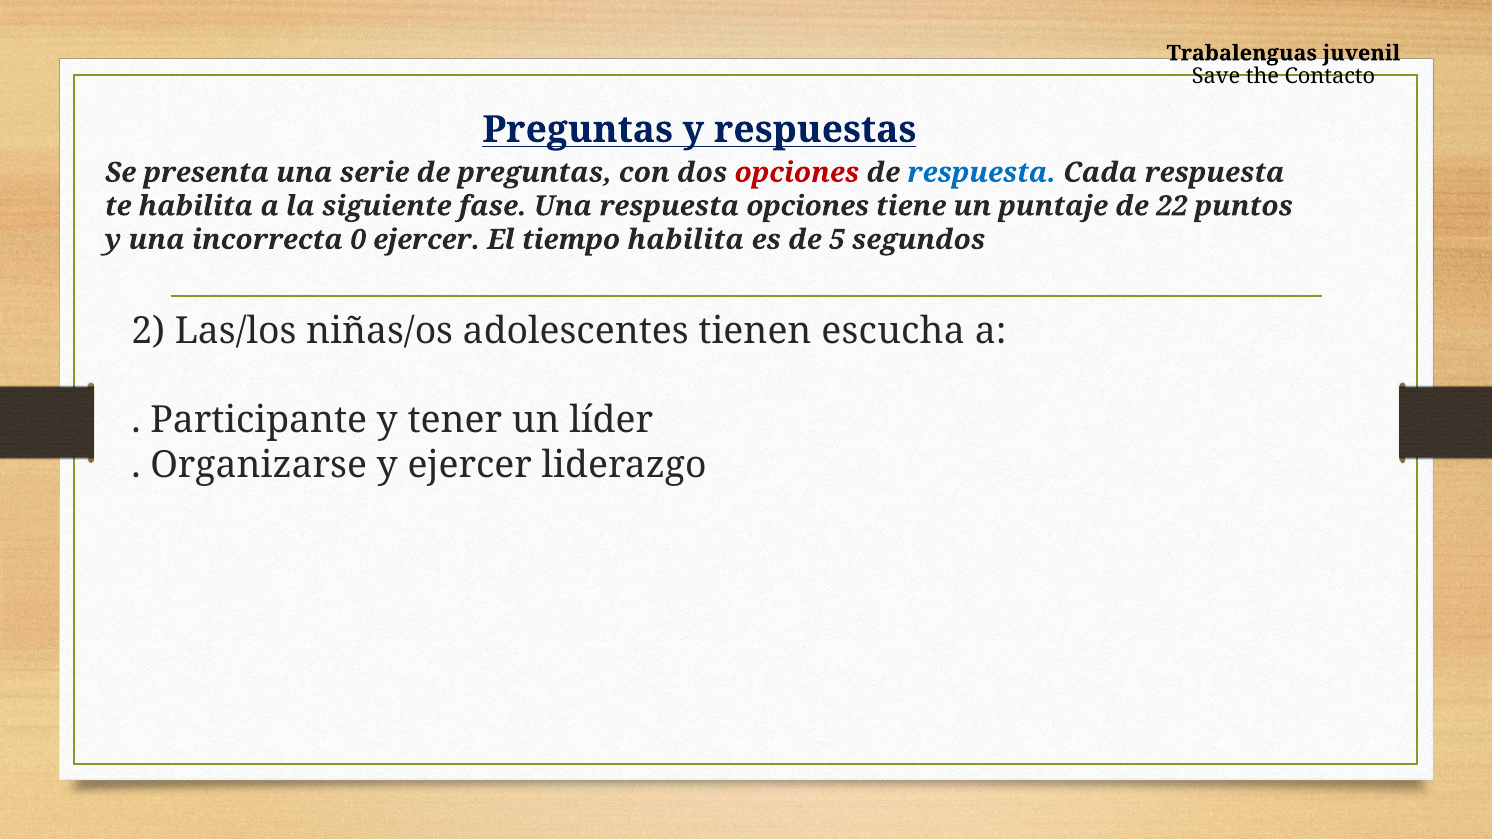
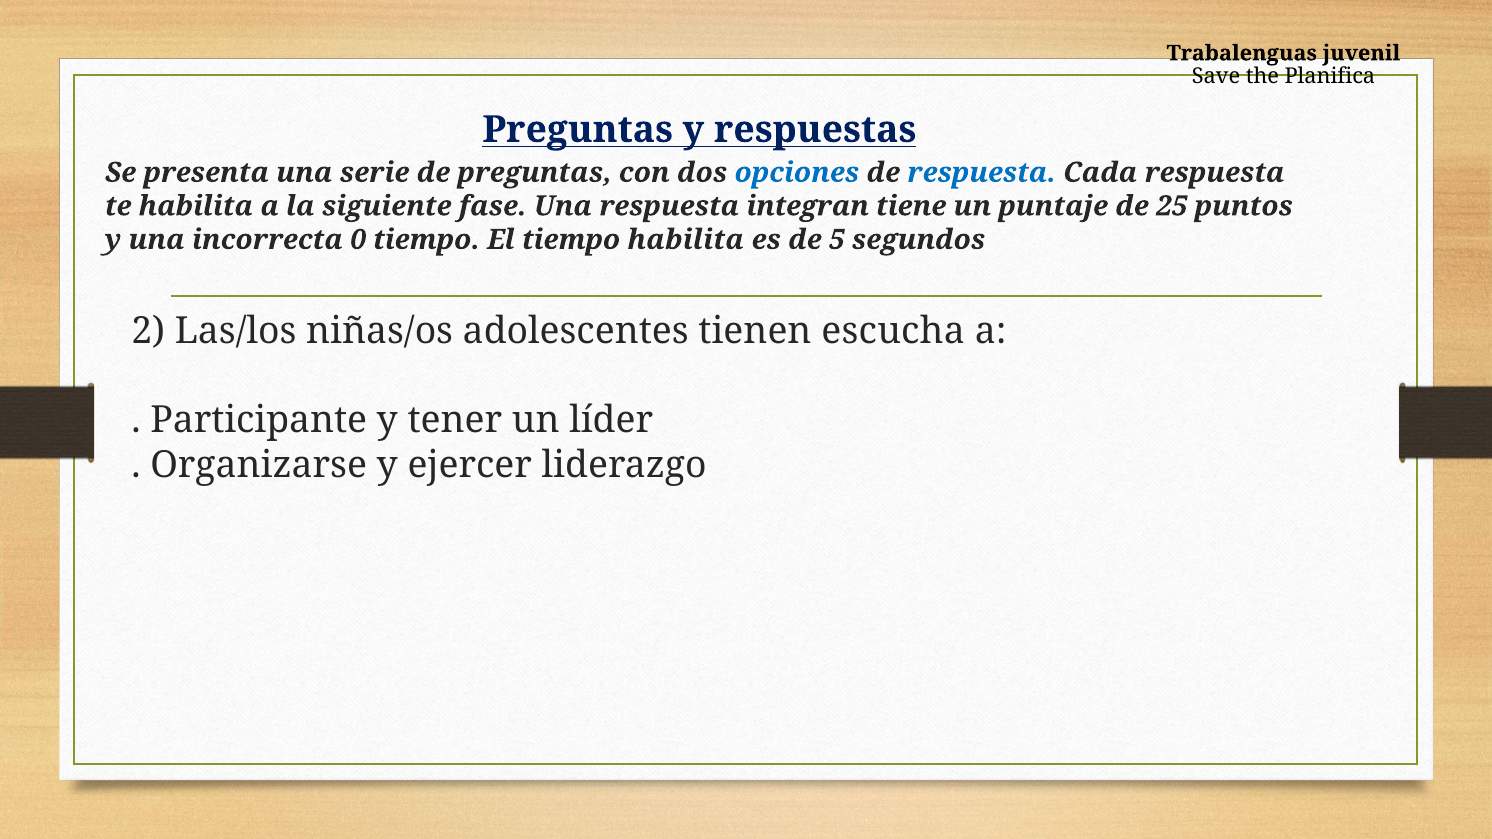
Contacto: Contacto -> Planifica (1330, 77)
opciones colour: red -> blue (797, 173)
respuesta opciones: opciones -> integran (808, 206)
22: 22 -> 25 (1172, 206)
0 ejercer: ejercer -> tiempo (426, 240)
